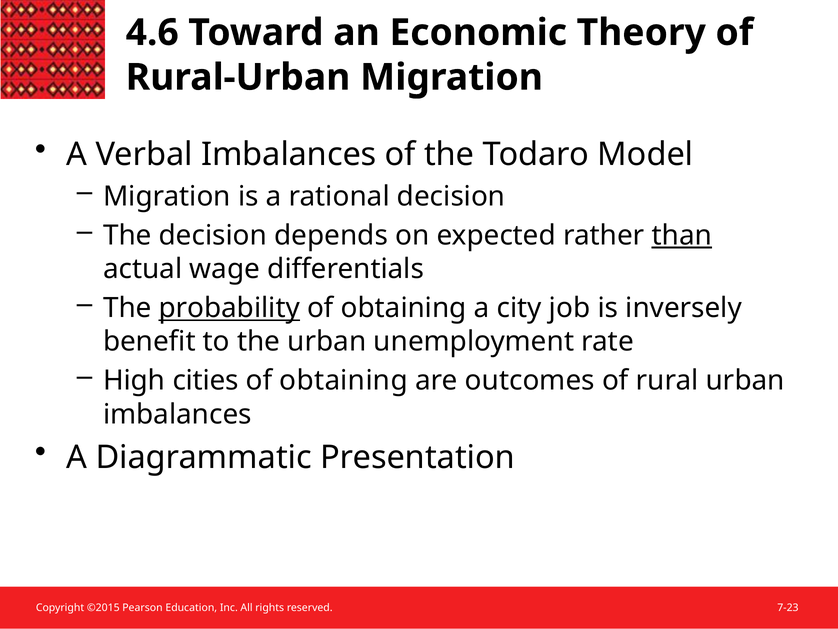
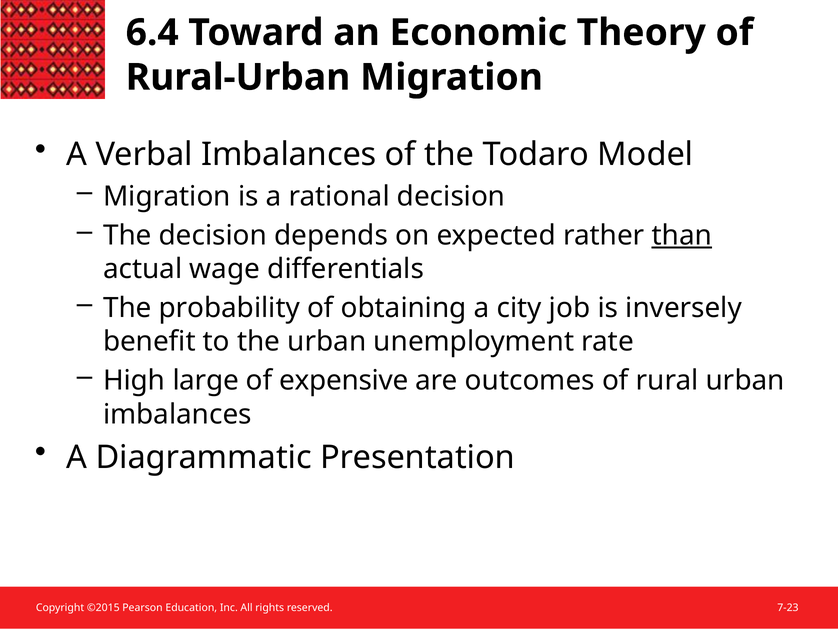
4.6: 4.6 -> 6.4 (152, 33)
probability underline: present -> none (229, 308)
cities: cities -> large (206, 380)
obtaining: obtaining -> expensive (344, 380)
